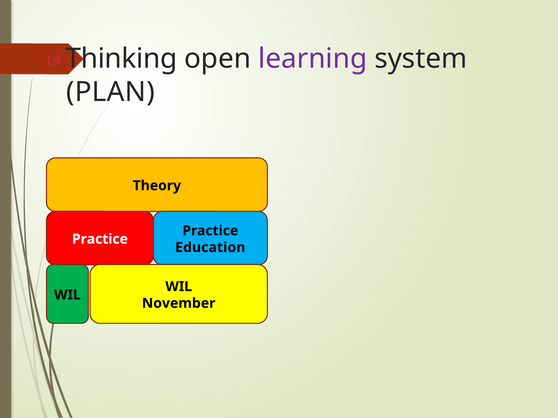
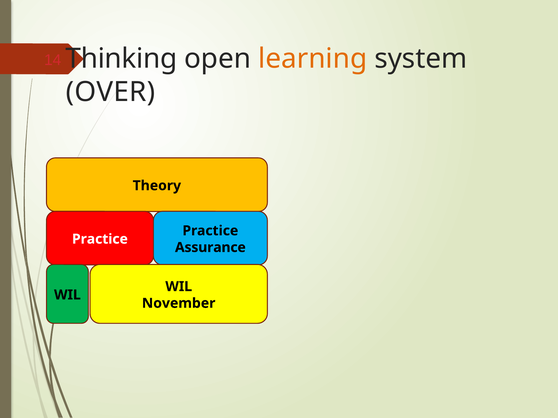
learning colour: purple -> orange (313, 59)
PLAN: PLAN -> OVER (110, 92)
Education: Education -> Assurance (210, 248)
